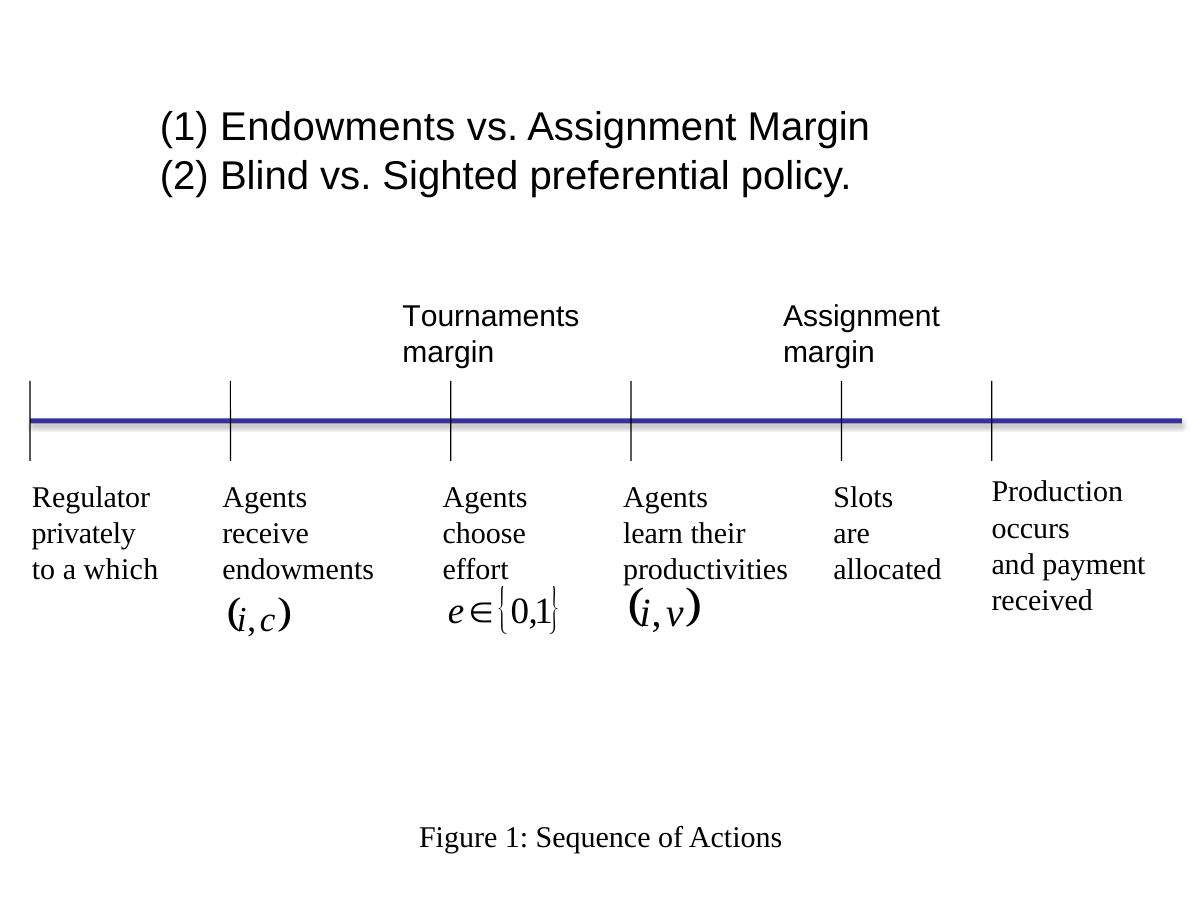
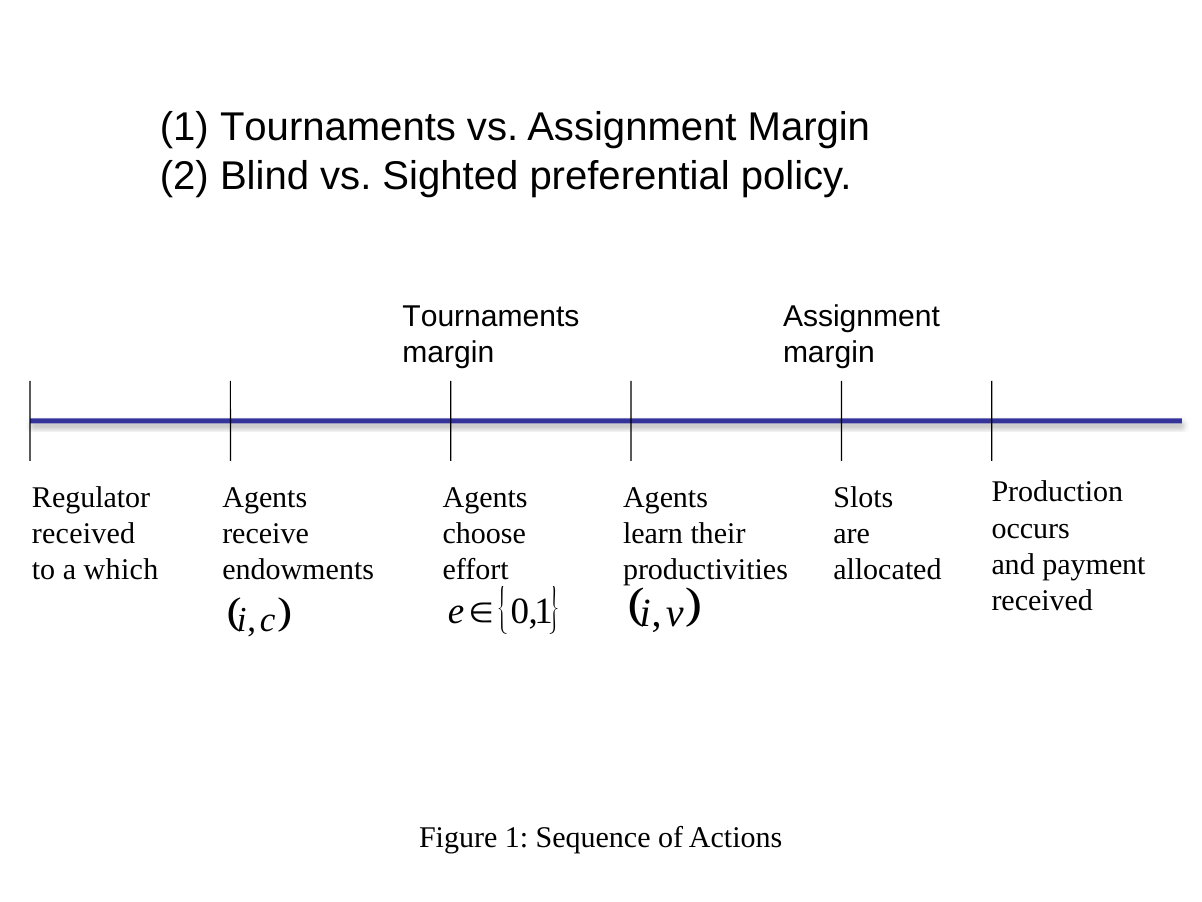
1 Endowments: Endowments -> Tournaments (338, 128)
privately: privately -> received (84, 533)
